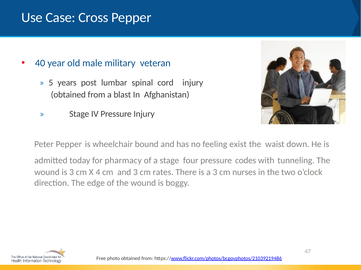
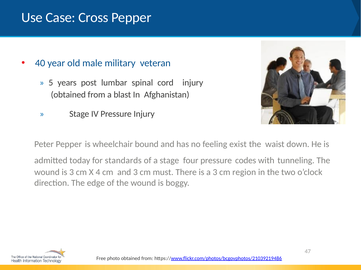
pharmacy: pharmacy -> standards (123, 161)
rates: rates -> must (163, 173)
nurses: nurses -> region (244, 173)
